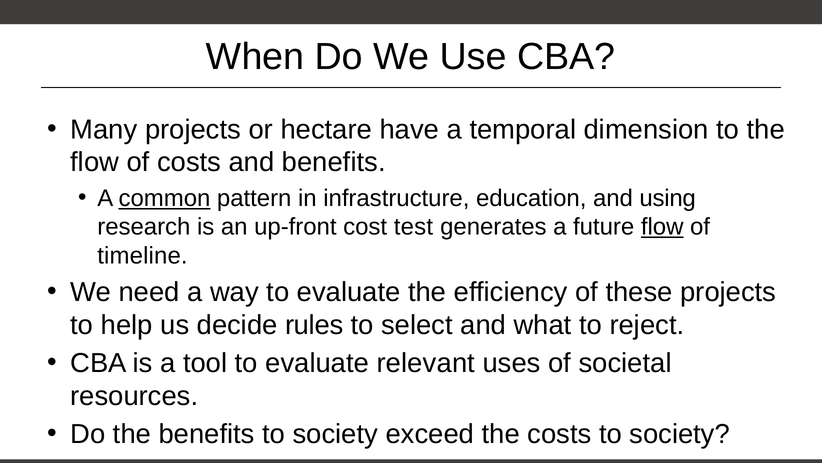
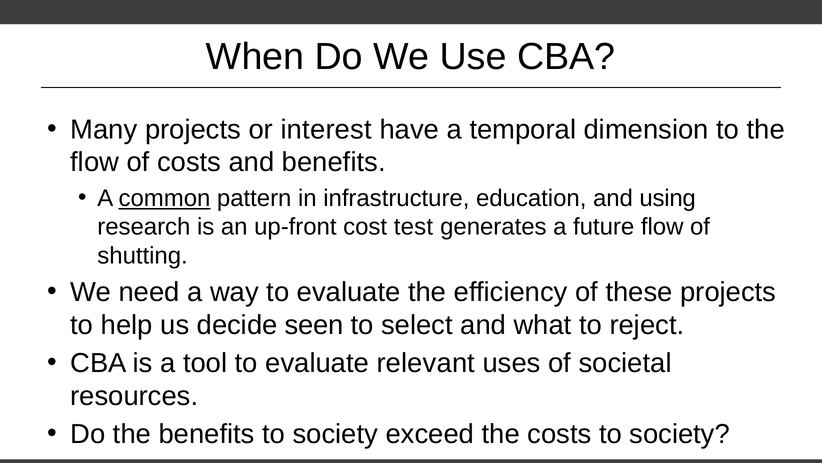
hectare: hectare -> interest (326, 129)
flow underline: present -> none (662, 227)
timeline: timeline -> shutting (143, 256)
rules: rules -> seen (314, 325)
